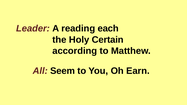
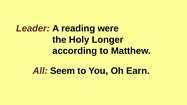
each: each -> were (108, 29)
Certain: Certain -> Longer (108, 40)
